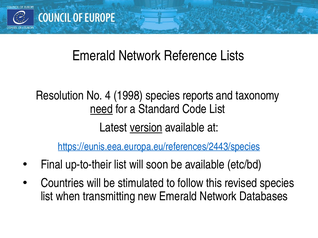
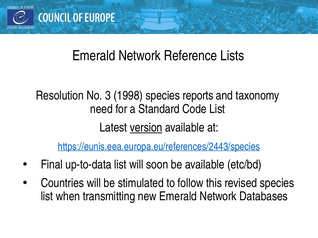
4: 4 -> 3 (108, 96)
need underline: present -> none (101, 109)
up-to-their: up-to-their -> up-to-data (88, 165)
